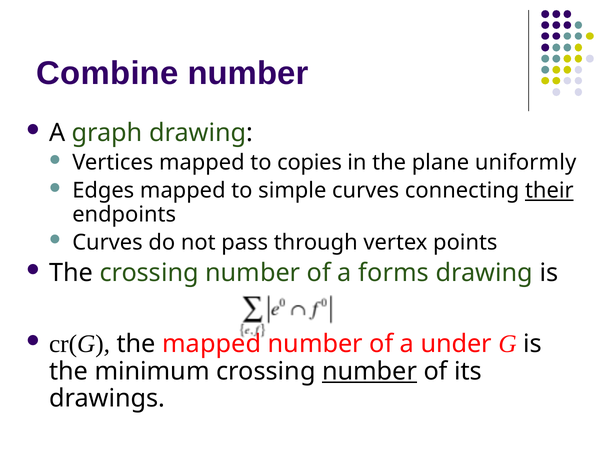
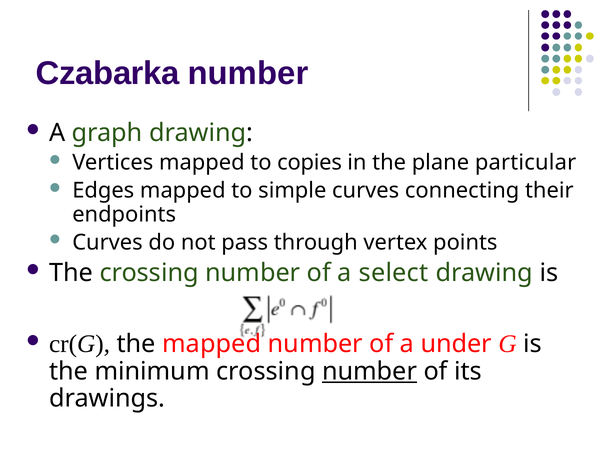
Combine: Combine -> Czabarka (108, 74)
uniformly: uniformly -> particular (526, 163)
their underline: present -> none (549, 191)
forms: forms -> select (394, 273)
